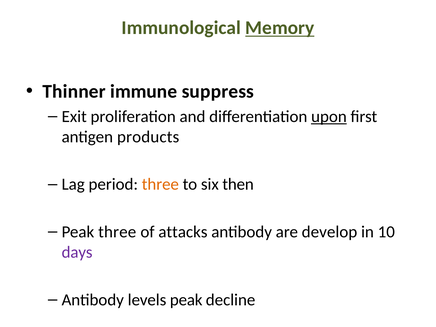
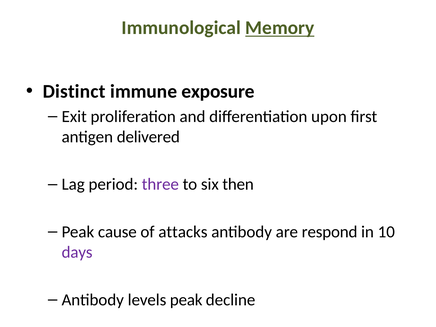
Thinner: Thinner -> Distinct (74, 91)
suppress: suppress -> exposure (218, 91)
upon underline: present -> none (329, 117)
products: products -> delivered (148, 137)
three colour: orange -> purple (160, 184)
Peak three: three -> cause (117, 232)
develop: develop -> respond (330, 232)
